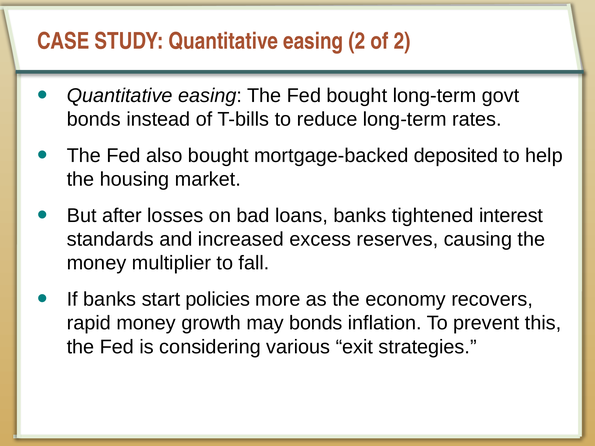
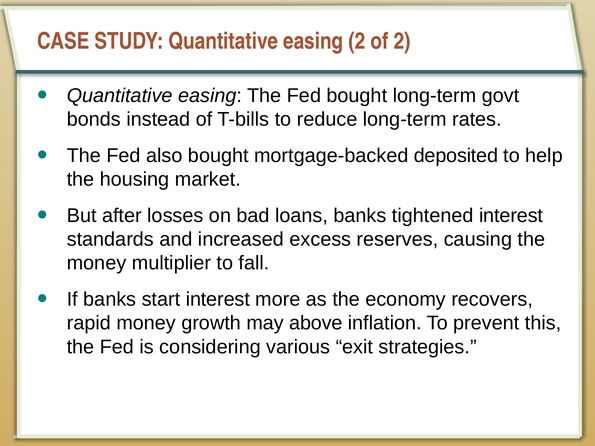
start policies: policies -> interest (218, 299)
may bonds: bonds -> above (316, 323)
